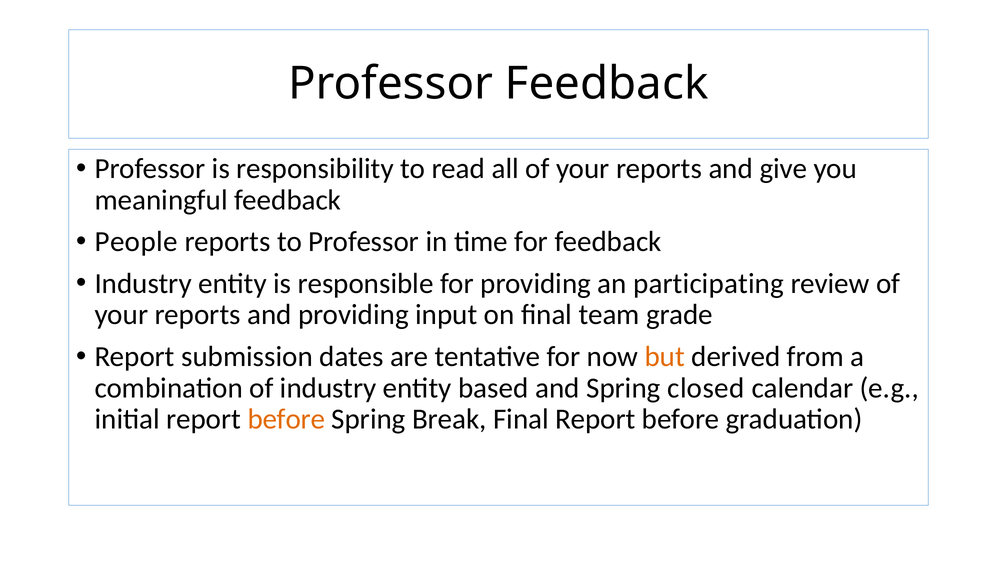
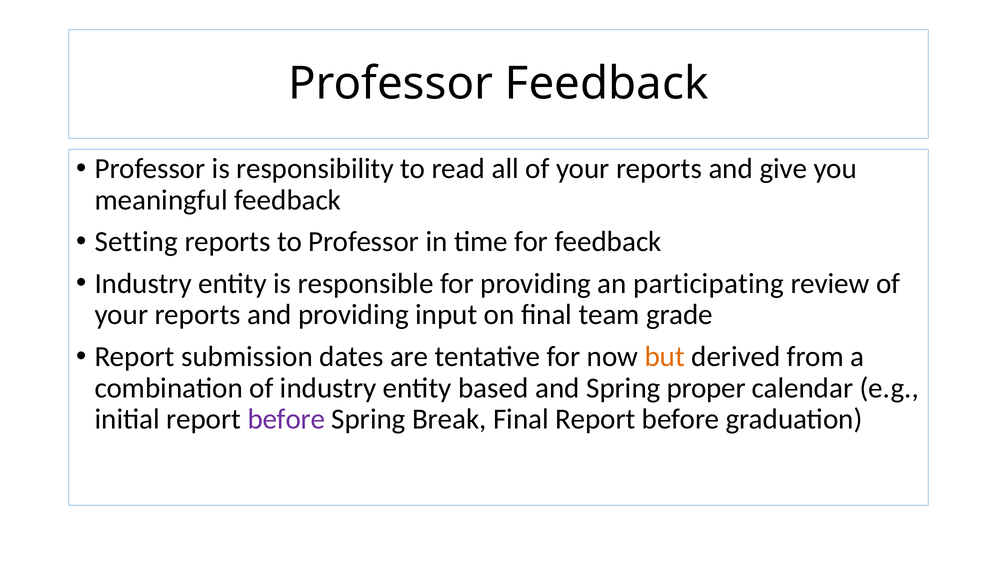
People: People -> Setting (136, 242)
closed: closed -> proper (706, 388)
before colour: orange -> purple (286, 419)
